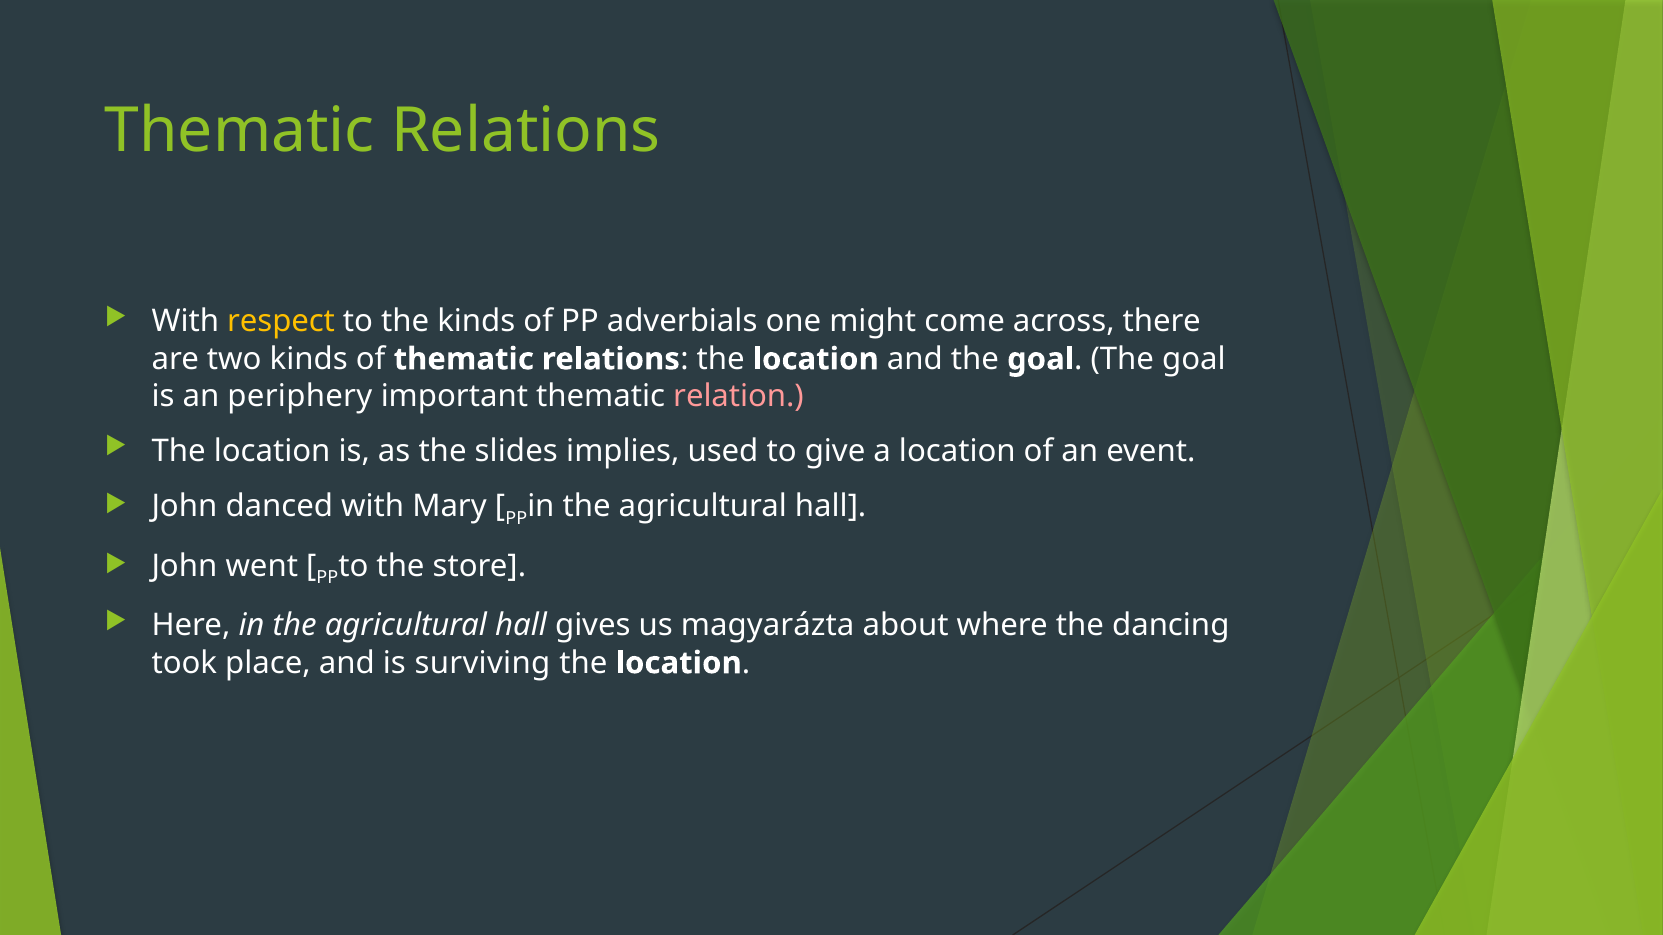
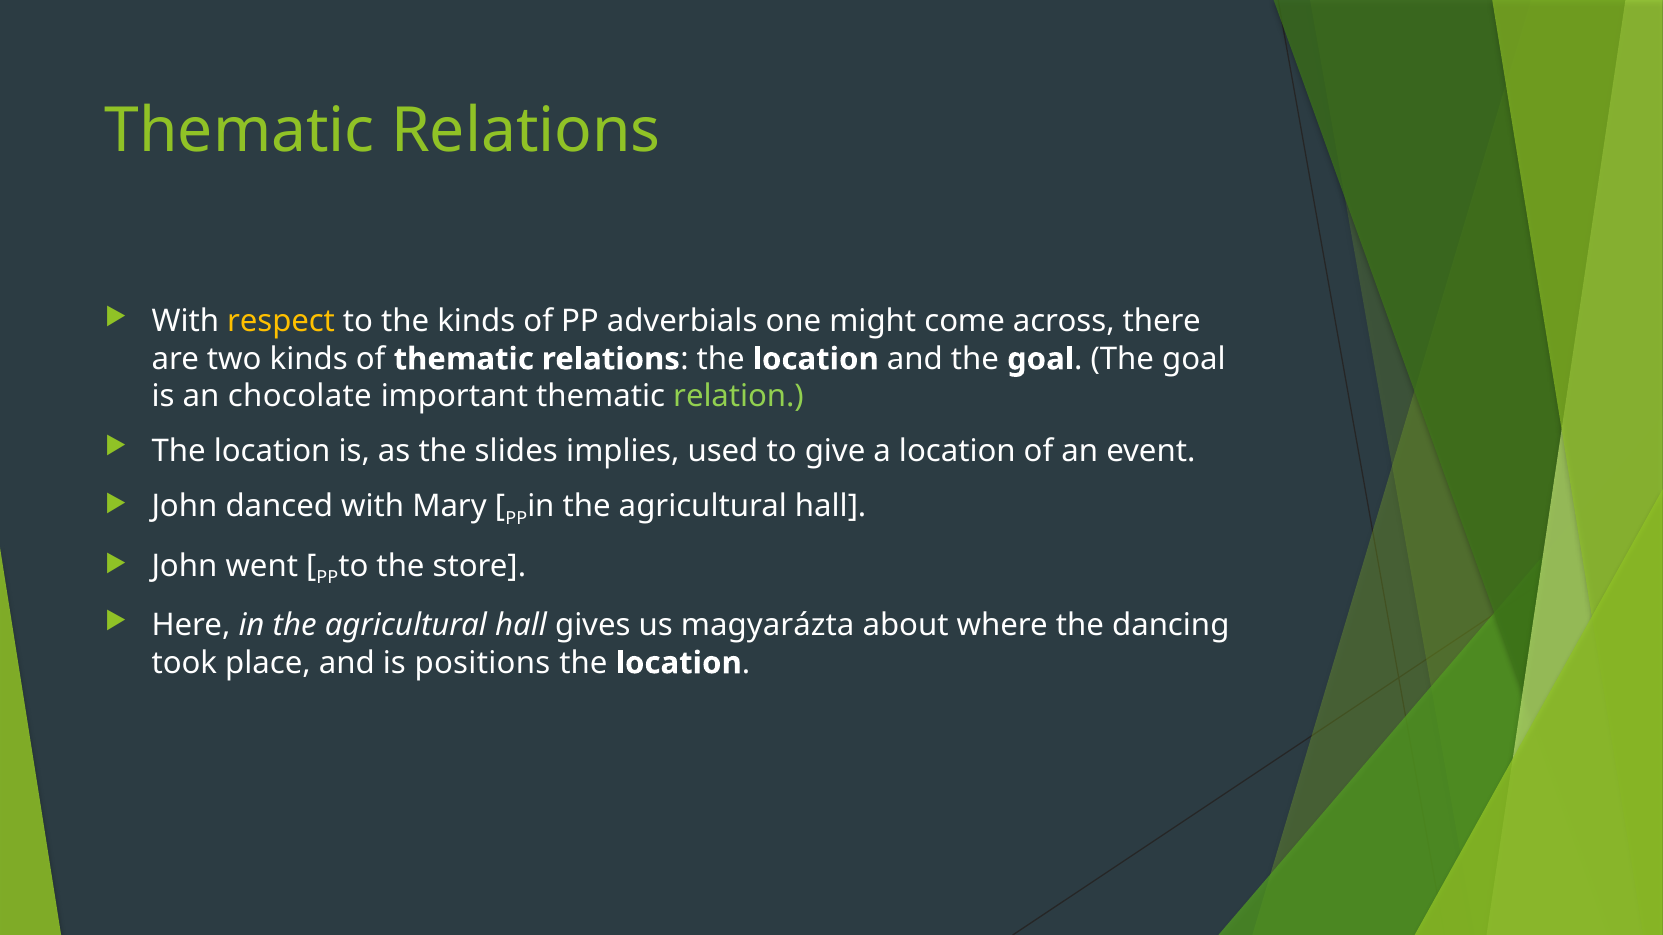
periphery: periphery -> chocolate (300, 397)
relation colour: pink -> light green (738, 397)
surviving: surviving -> positions (482, 663)
